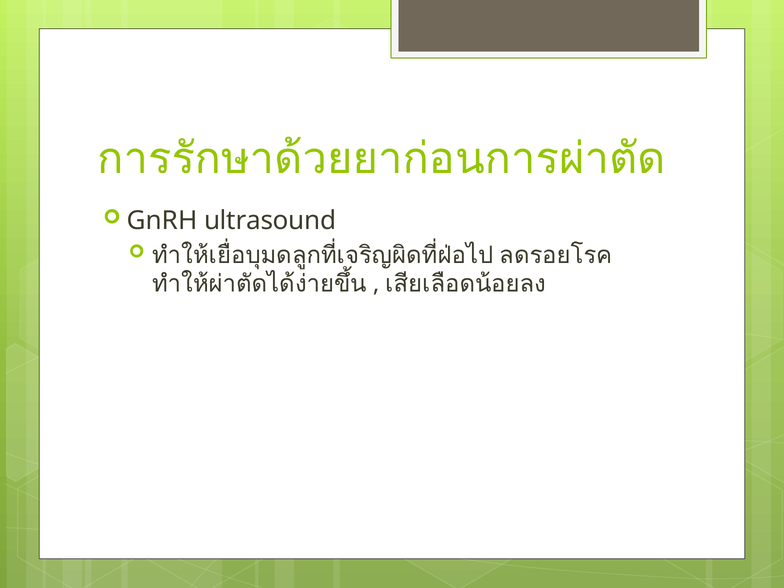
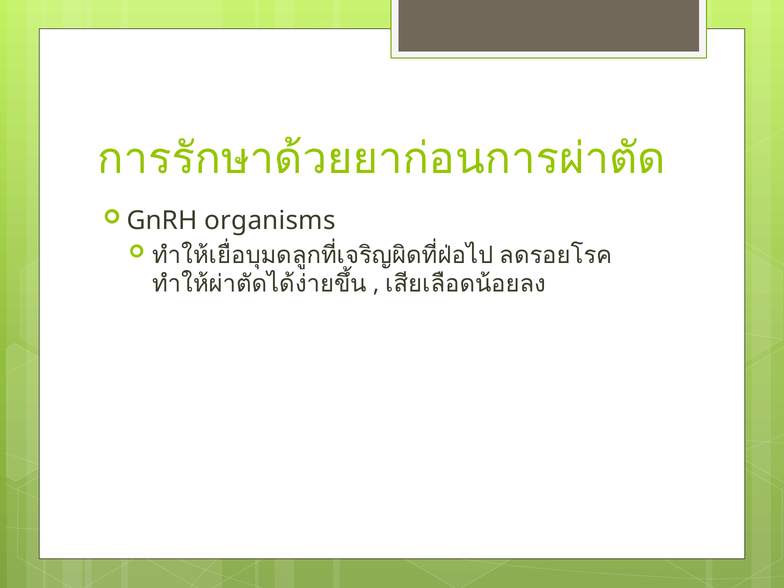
ultrasound: ultrasound -> organisms (270, 221)
